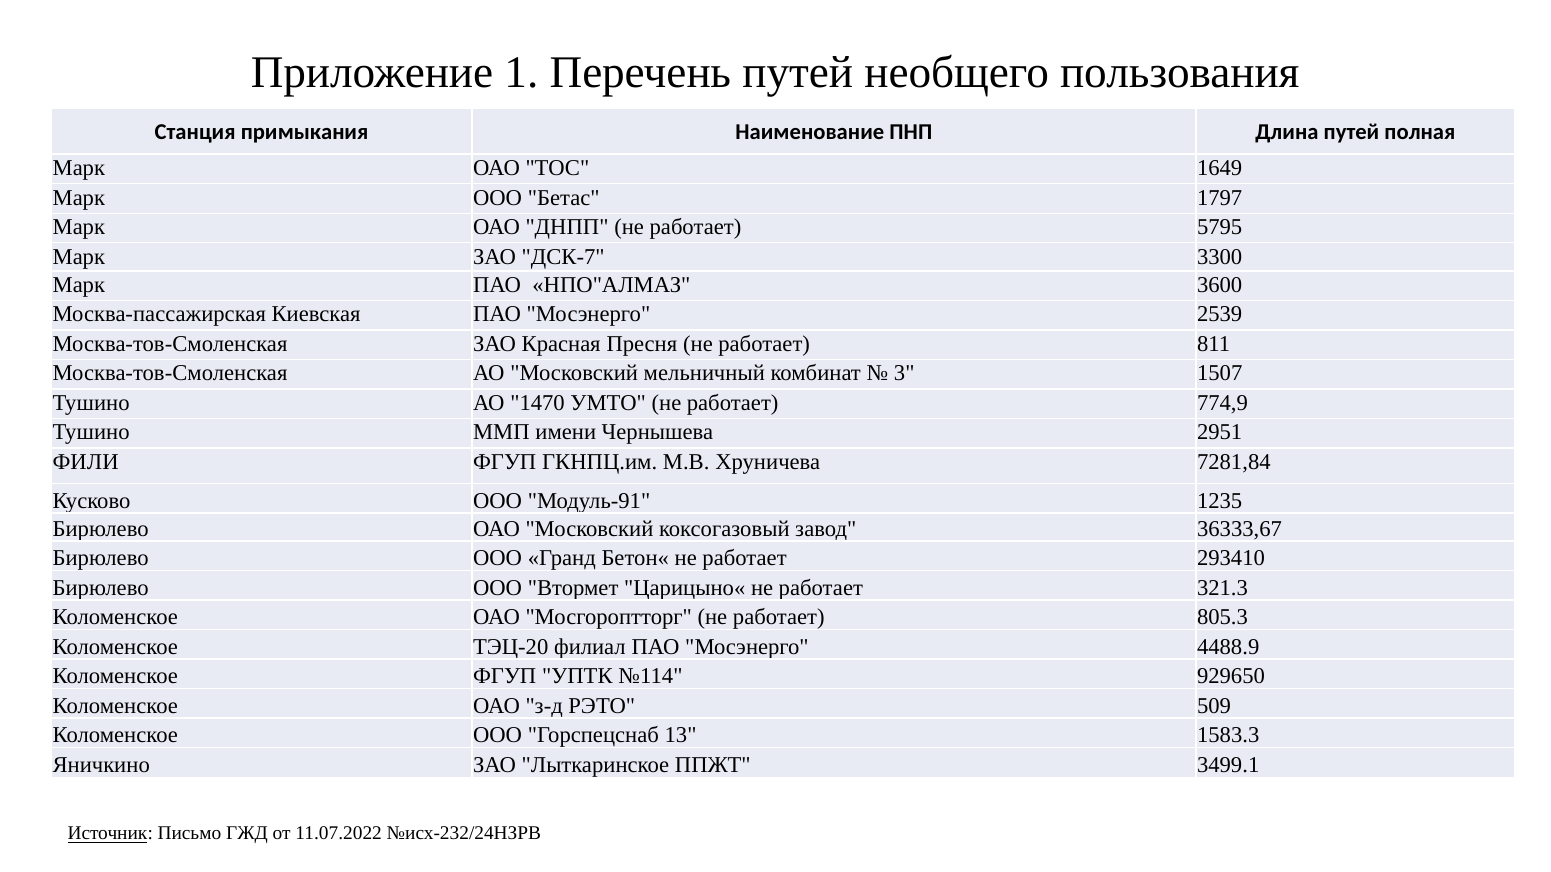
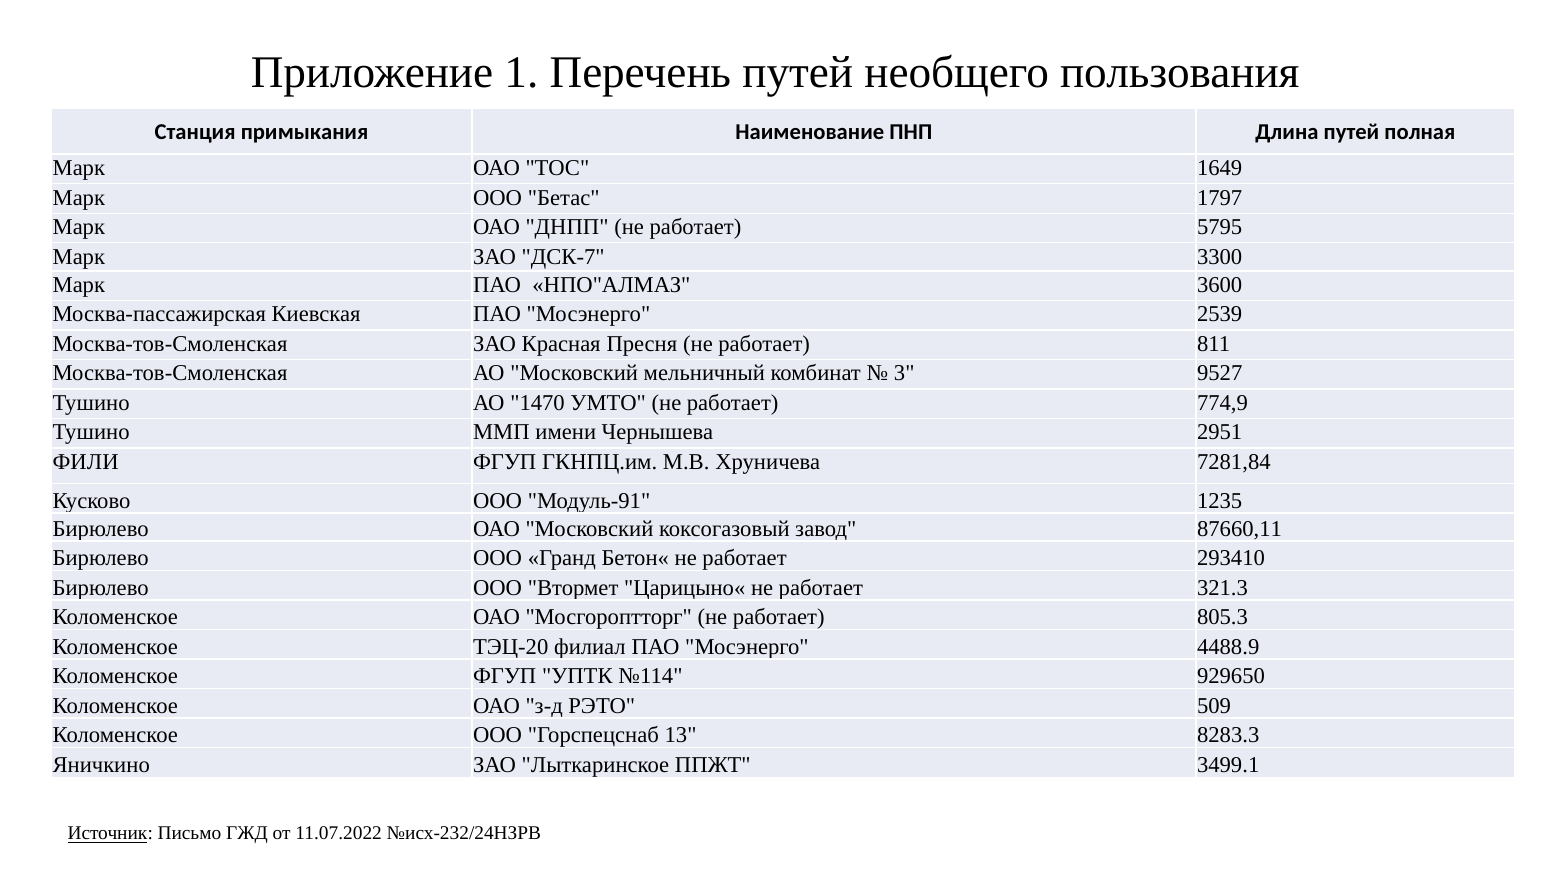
1507: 1507 -> 9527 (1220, 374)
36333,67: 36333,67 -> 87660,11 (1240, 529)
1583.3: 1583.3 -> 8283.3 (1228, 736)
